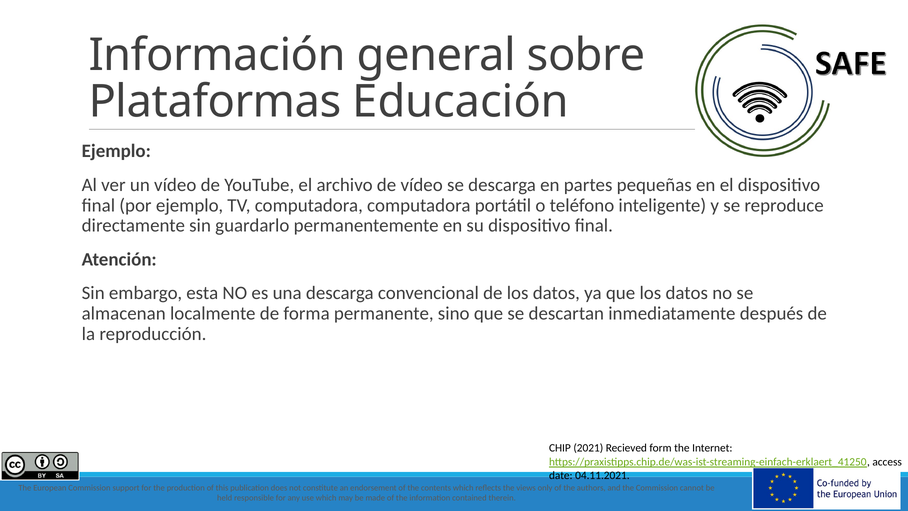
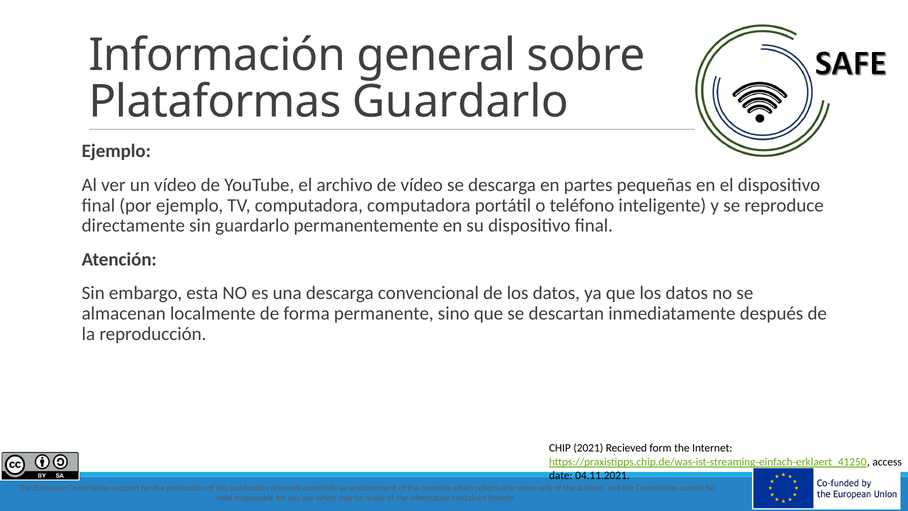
Plataformas Educación: Educación -> Guardarlo (461, 102)
